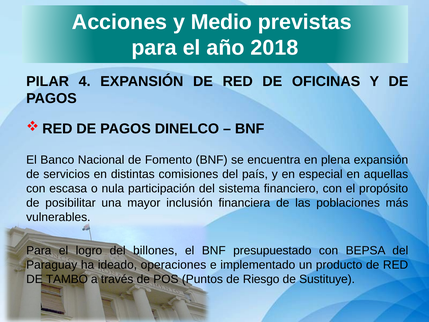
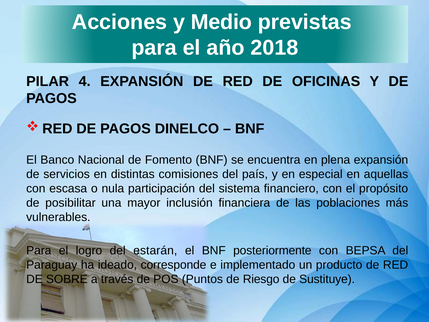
billones: billones -> estarán (155, 250)
presupuestado: presupuestado -> posteriormente (272, 250)
operaciones: operaciones -> corresponde (174, 265)
TAMBO: TAMBO -> SOBRE (67, 279)
